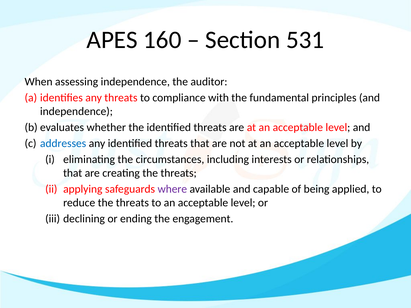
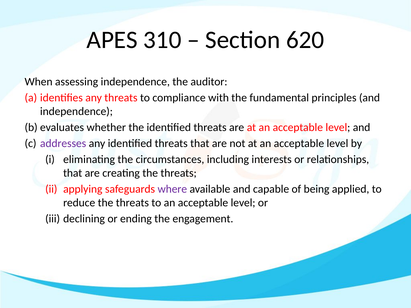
160: 160 -> 310 (162, 40)
531: 531 -> 620 (305, 40)
addresses colour: blue -> purple (63, 143)
